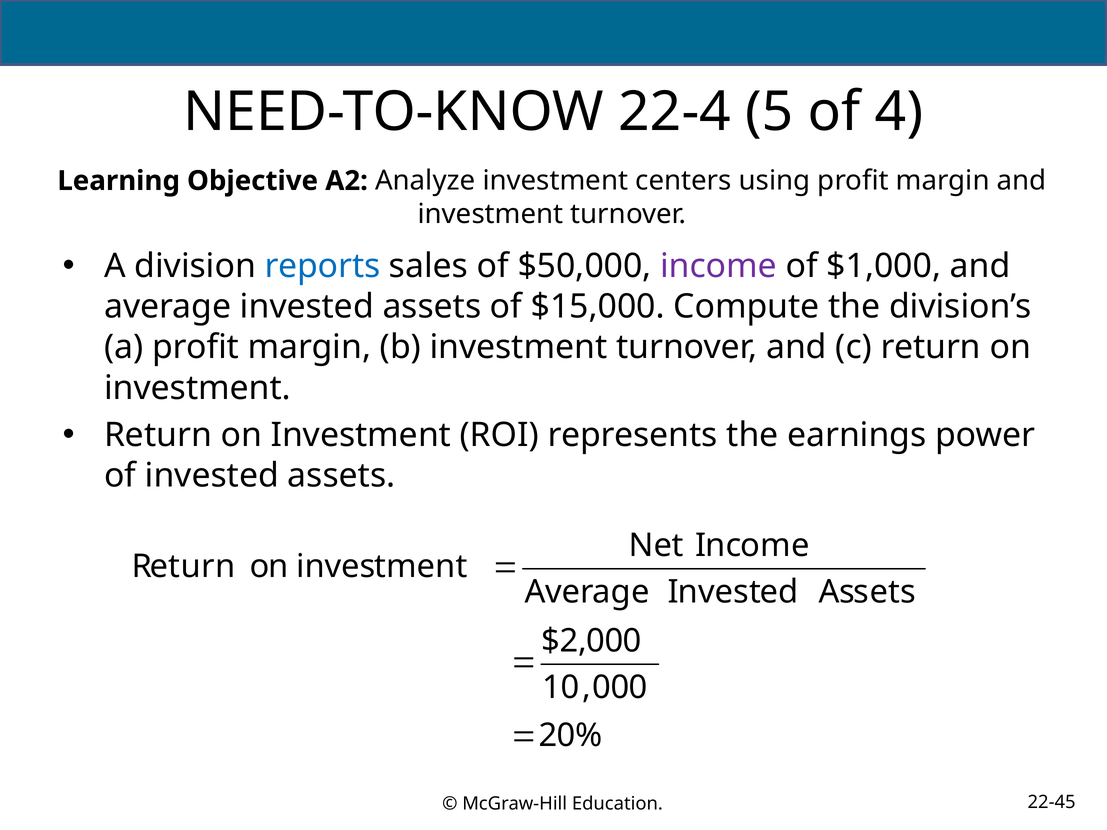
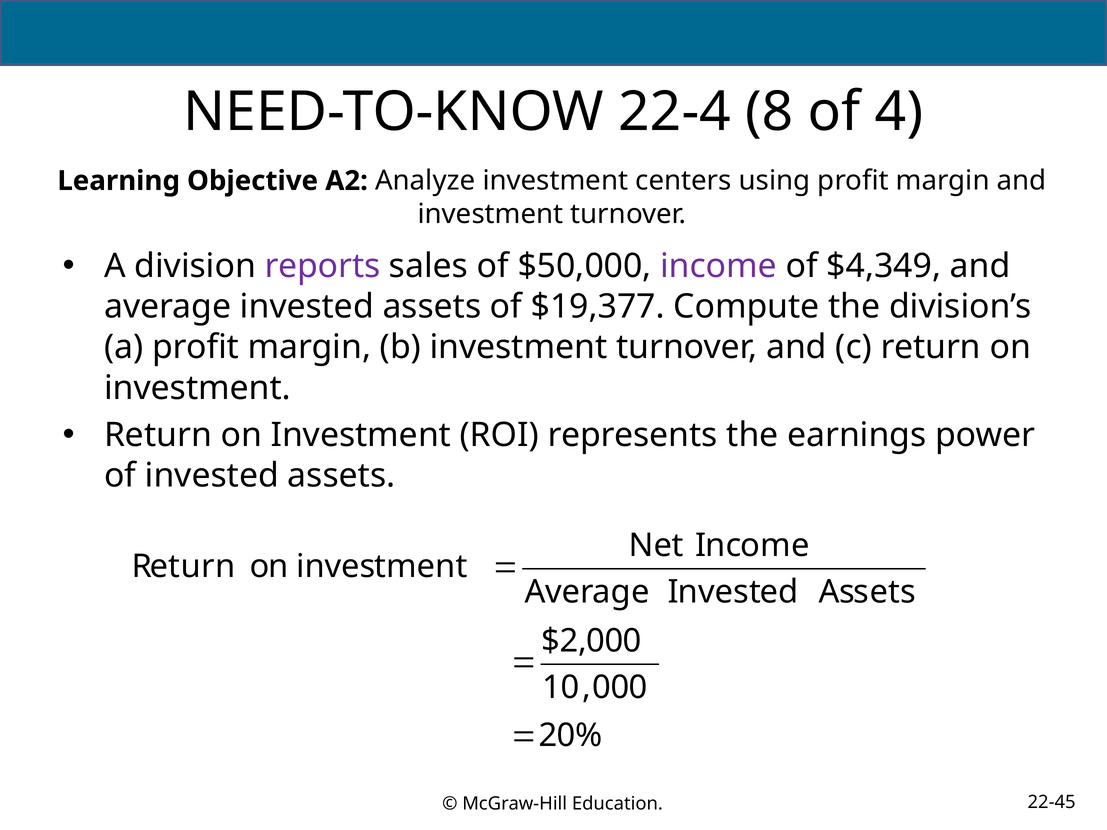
5: 5 -> 8 (770, 112)
reports colour: blue -> purple (322, 266)
$1,000: $1,000 -> $4,349 (884, 266)
$15,000: $15,000 -> $19,377 (598, 307)
